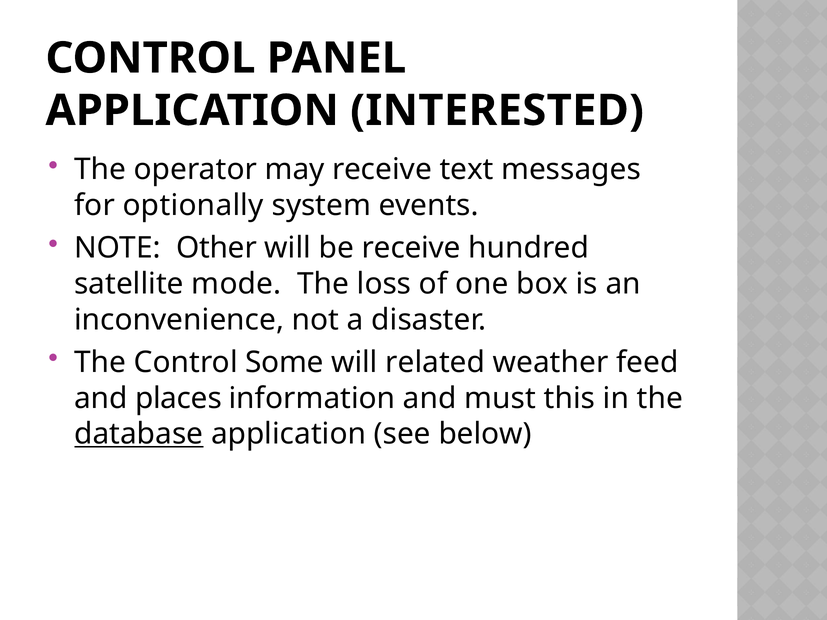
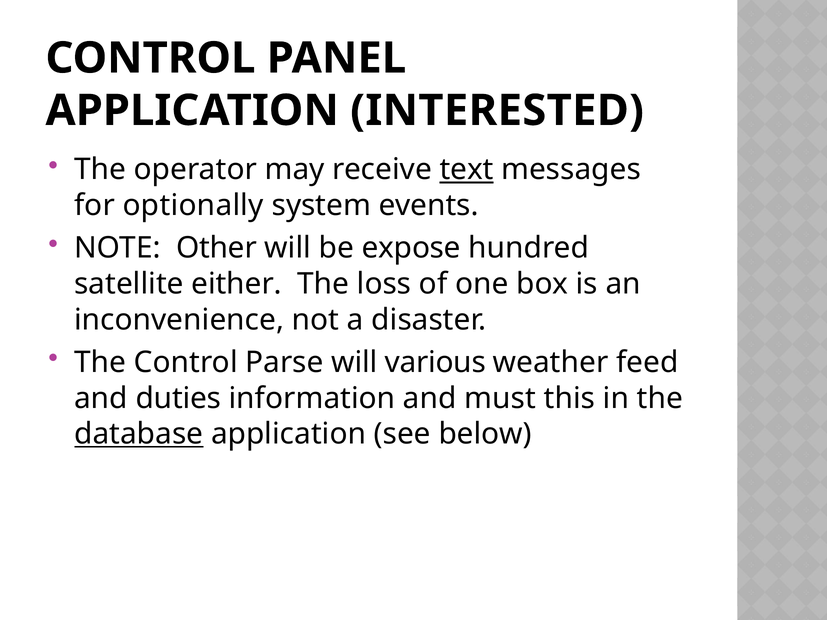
text underline: none -> present (467, 170)
be receive: receive -> expose (411, 248)
mode: mode -> either (237, 284)
Some: Some -> Parse (284, 363)
related: related -> various (435, 363)
places: places -> duties (178, 398)
